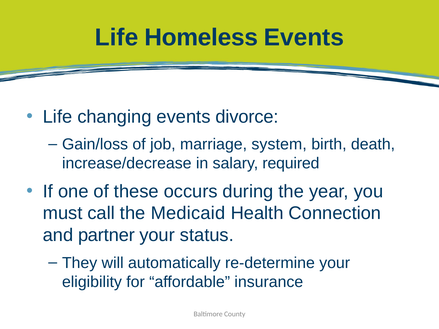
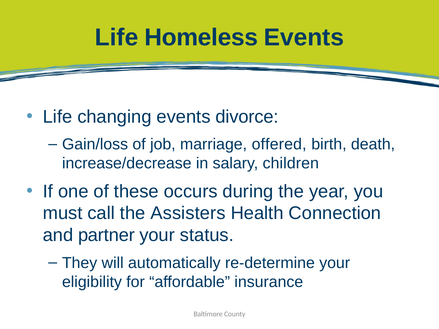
system: system -> offered (279, 145)
required: required -> children (291, 164)
Medicaid: Medicaid -> Assisters (188, 213)
